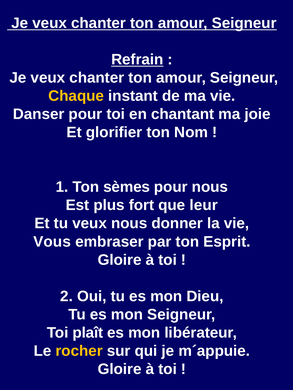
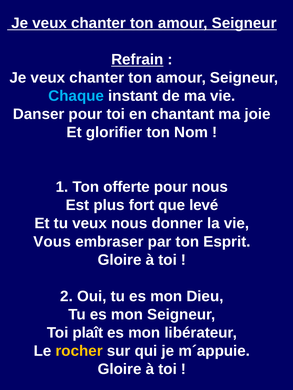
Chaque colour: yellow -> light blue (76, 96)
sèmes: sèmes -> offerte (127, 187)
leur: leur -> levé (204, 206)
